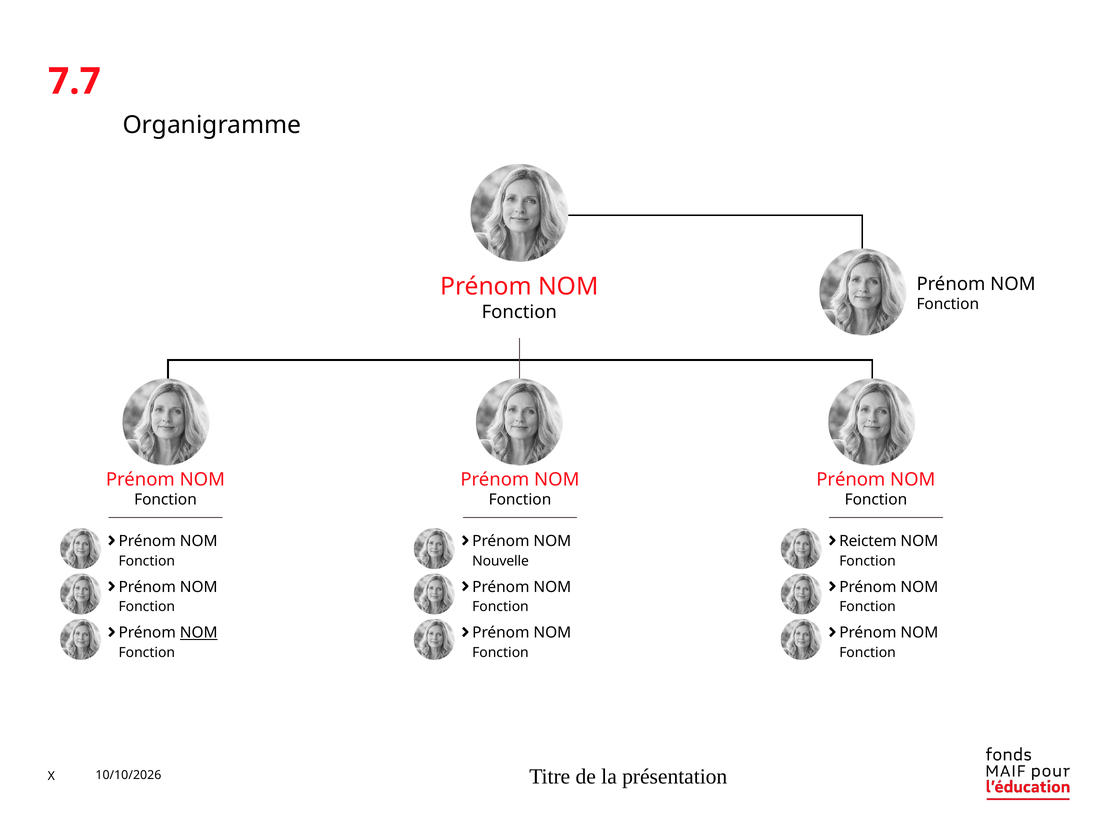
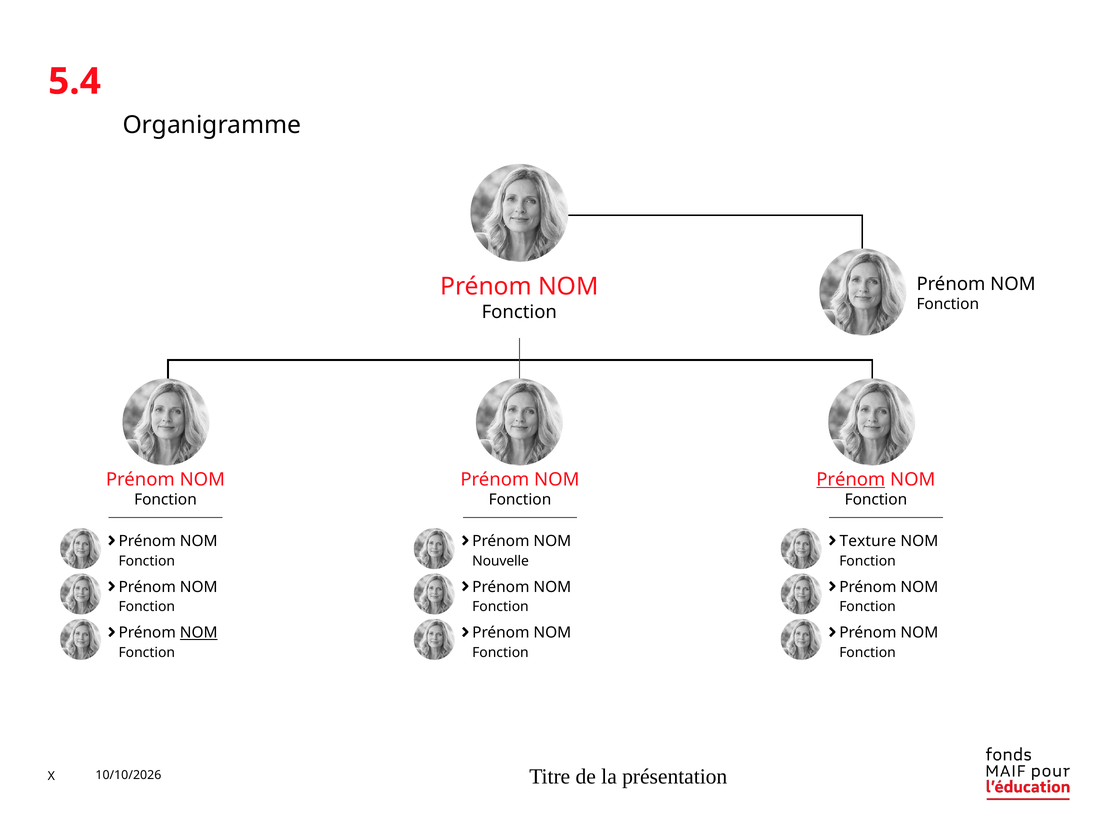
7.7: 7.7 -> 5.4 (74, 81)
Prénom underline: none -> present (851, 480)
Reictem: Reictem -> Texture (868, 541)
